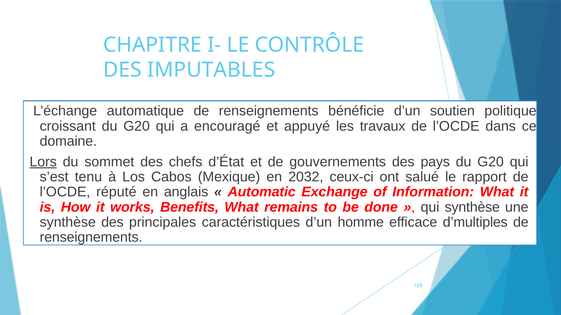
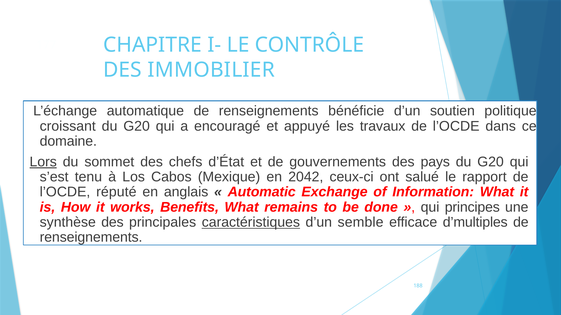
IMPUTABLES: IMPUTABLES -> IMMOBILIER (211, 70)
2032: 2032 -> 2042 (306, 177)
qui synthèse: synthèse -> principes (472, 207)
caractéristiques underline: none -> present (251, 223)
homme: homme -> semble (361, 223)
